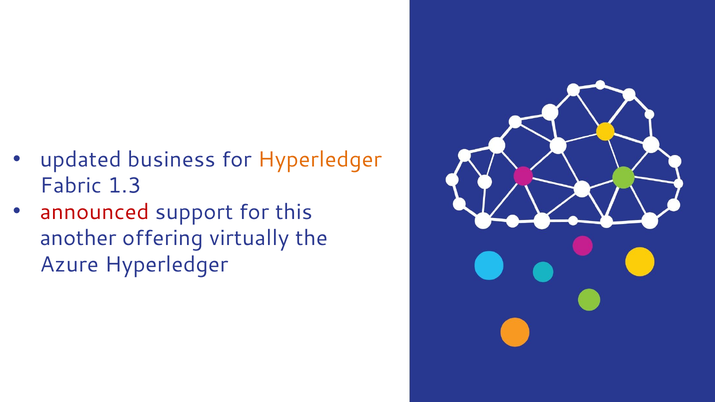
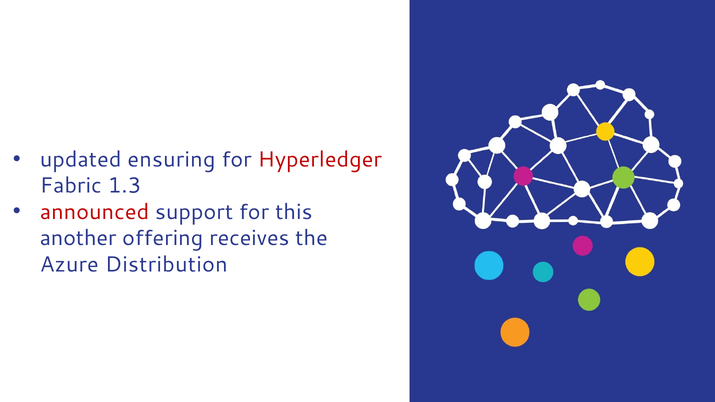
business: business -> ensuring (171, 160)
Hyperledger colour: orange -> red (320, 160)
virtually: virtually -> receives (249, 238)
Azure Hyperledger: Hyperledger -> Distribution (166, 264)
